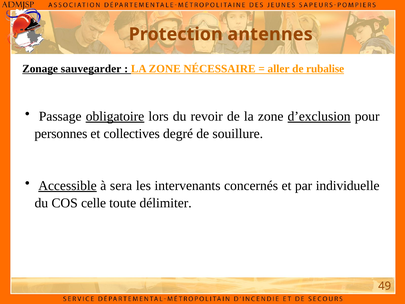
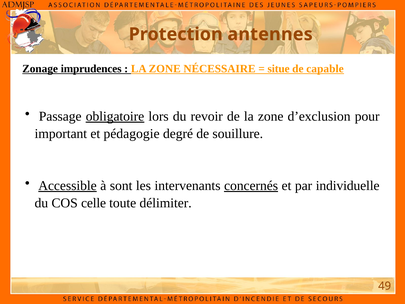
sauvegarder: sauvegarder -> imprudences (91, 69)
aller: aller -> situe (279, 69)
rubalise: rubalise -> capable (325, 69)
d’exclusion underline: present -> none (319, 116)
personnes: personnes -> important (61, 134)
collectives: collectives -> pédagogie (132, 134)
sera: sera -> sont (121, 186)
concernés underline: none -> present (251, 186)
